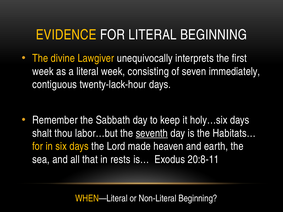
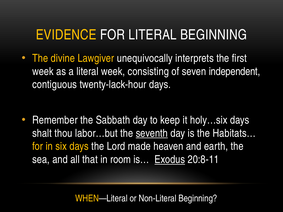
immediately: immediately -> independent (234, 71)
rests: rests -> room (121, 160)
Exodus underline: none -> present (170, 160)
